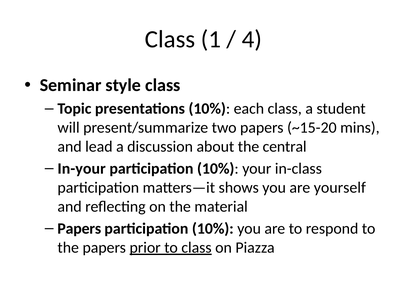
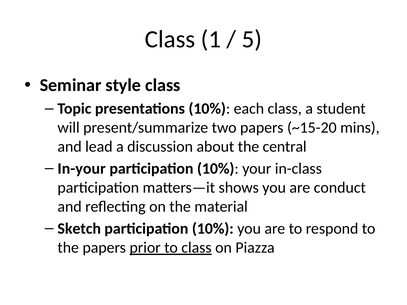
4: 4 -> 5 (252, 39)
yourself: yourself -> conduct (340, 188)
Papers: Papers -> Sketch (79, 229)
